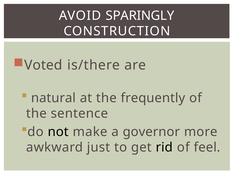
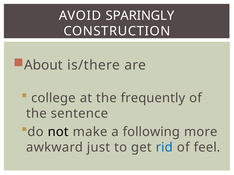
Voted: Voted -> About (43, 65)
natural: natural -> college (53, 98)
governor: governor -> following (151, 132)
rid colour: black -> blue (164, 148)
